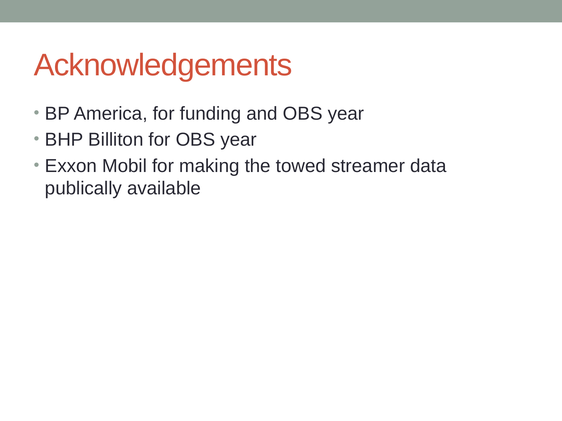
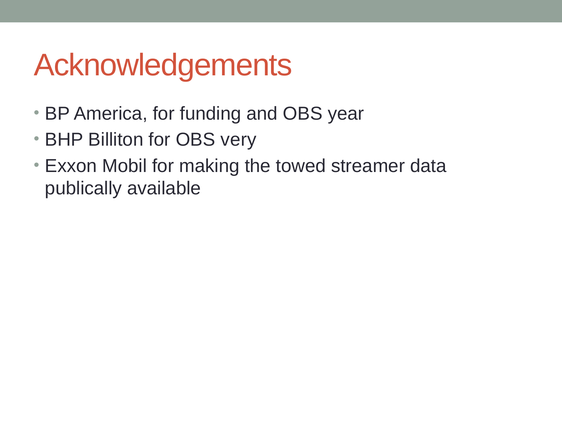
for OBS year: year -> very (239, 140)
